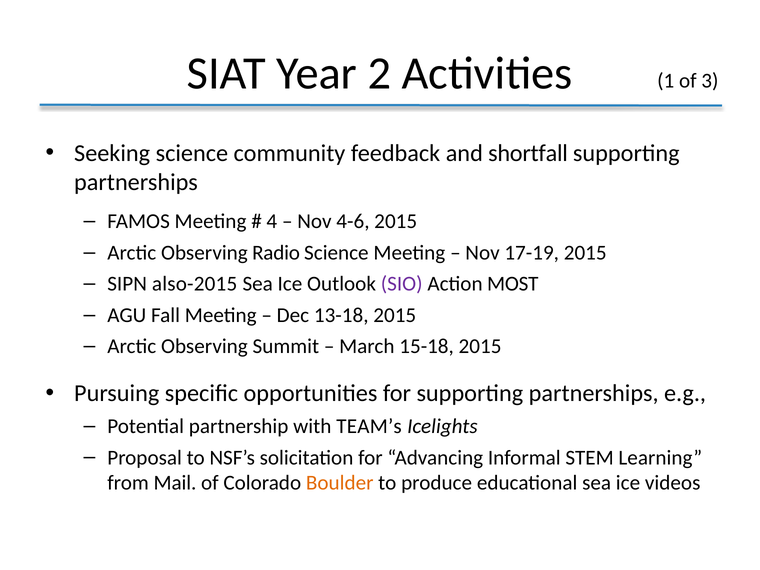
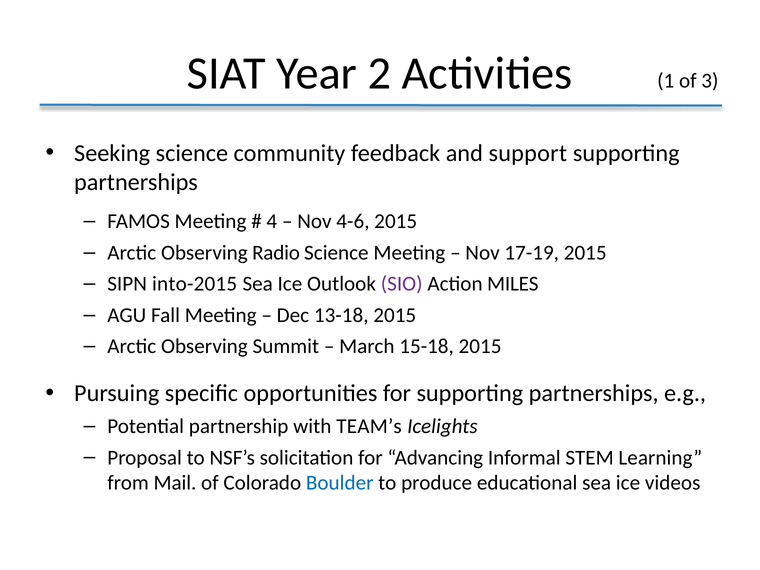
shortfall: shortfall -> support (528, 153)
also-2015: also-2015 -> into-2015 (195, 284)
MOST: MOST -> MILES (513, 284)
Boulder colour: orange -> blue (340, 483)
